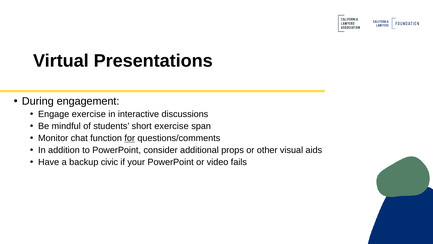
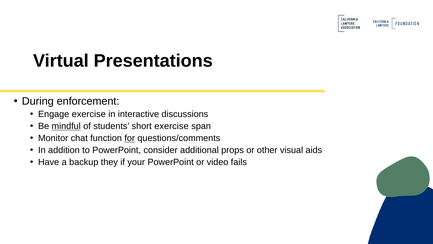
engagement: engagement -> enforcement (88, 101)
mindful underline: none -> present (66, 126)
civic: civic -> they (109, 162)
